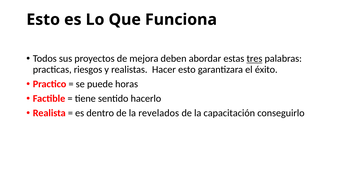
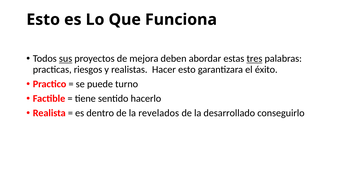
sus underline: none -> present (66, 58)
horas: horas -> turno (127, 84)
capacitación: capacitación -> desarrollado (229, 113)
